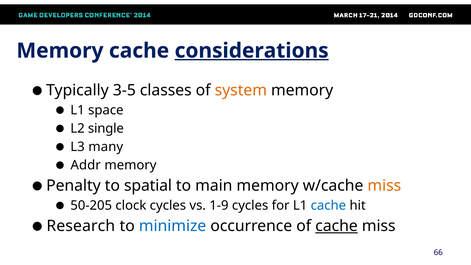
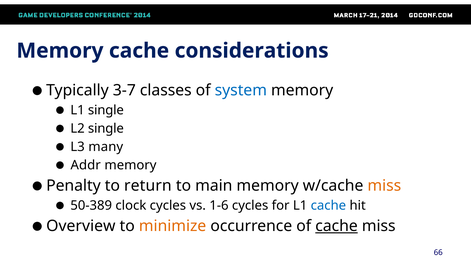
considerations underline: present -> none (252, 51)
3-5: 3-5 -> 3-7 (124, 90)
system colour: orange -> blue (241, 90)
L1 space: space -> single (106, 110)
spatial: spatial -> return (148, 186)
50-205: 50-205 -> 50-389 (91, 205)
1-9: 1-9 -> 1-6 (219, 205)
Research: Research -> Overview (81, 226)
minimize colour: blue -> orange (173, 226)
